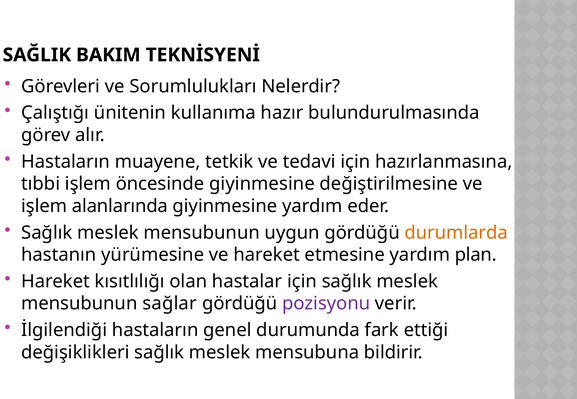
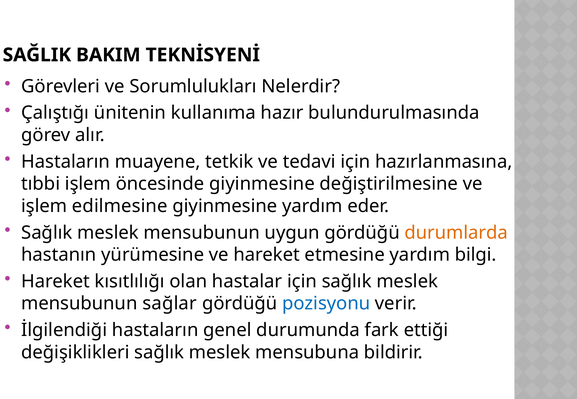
alanlarında: alanlarında -> edilmesine (120, 206)
plan: plan -> bilgi (476, 255)
pozisyonu colour: purple -> blue (326, 304)
